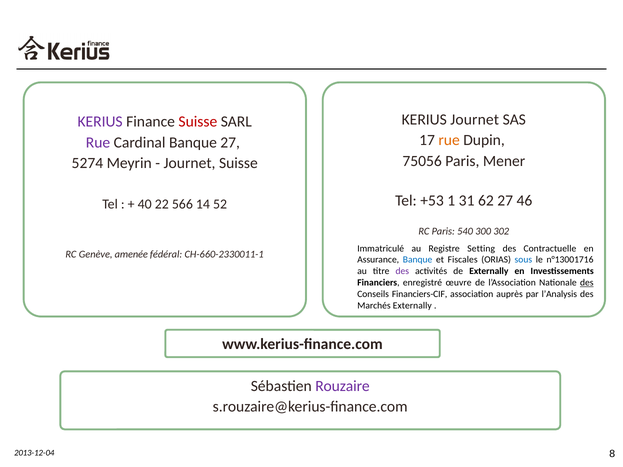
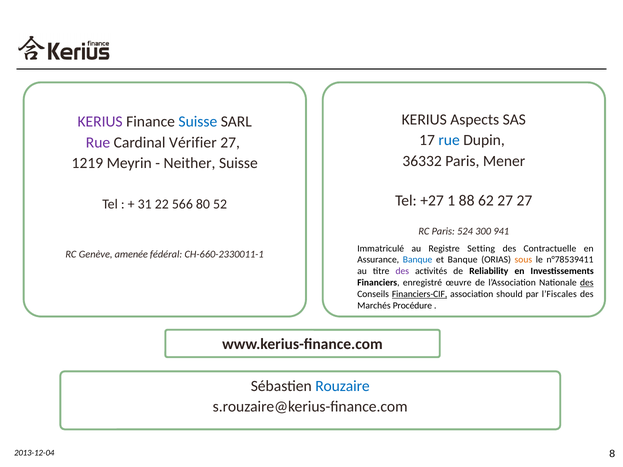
KERIUS Journet: Journet -> Aspects (475, 120)
Suisse colour: red -> blue (198, 122)
rue colour: orange -> blue (449, 140)
Cardinal Banque: Banque -> Vérifier (193, 143)
75056: 75056 -> 36332 (422, 161)
5274: 5274 -> 1219 (87, 163)
Journet: Journet -> Neither (190, 163)
+53: +53 -> +27 (432, 201)
31: 31 -> 88 (467, 201)
27 46: 46 -> 27 (524, 201)
40: 40 -> 31 (145, 204)
14: 14 -> 80 (203, 204)
540: 540 -> 524 (465, 231)
302: 302 -> 941 (501, 231)
et Fiscales: Fiscales -> Banque (463, 260)
sous colour: blue -> orange (523, 260)
n°13001716: n°13001716 -> n°78539411 (570, 260)
de Externally: Externally -> Reliability (489, 271)
Financiers-CIF underline: none -> present (420, 294)
auprès: auprès -> should (510, 294)
l’Analysis: l’Analysis -> l’Fiscales (559, 294)
Marchés Externally: Externally -> Procédure (412, 306)
Rouzaire colour: purple -> blue (343, 386)
